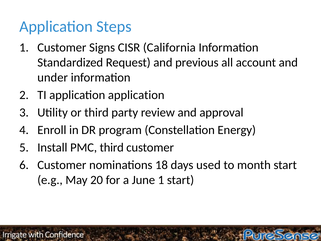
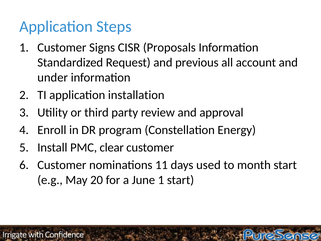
California: California -> Proposals (169, 47)
application application: application -> installation (136, 95)
PMC third: third -> clear (112, 147)
18: 18 -> 11 (162, 165)
